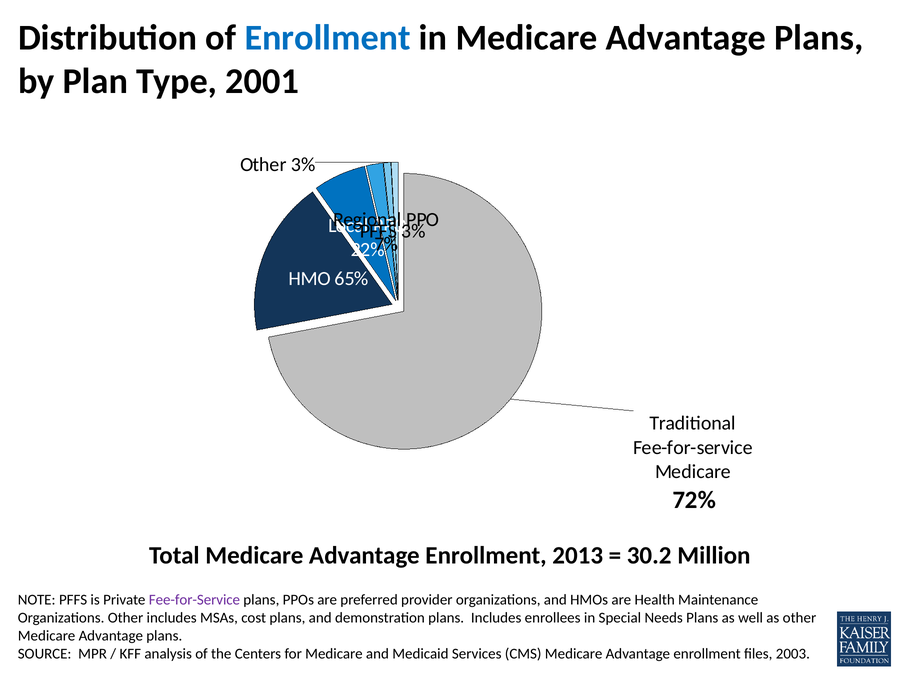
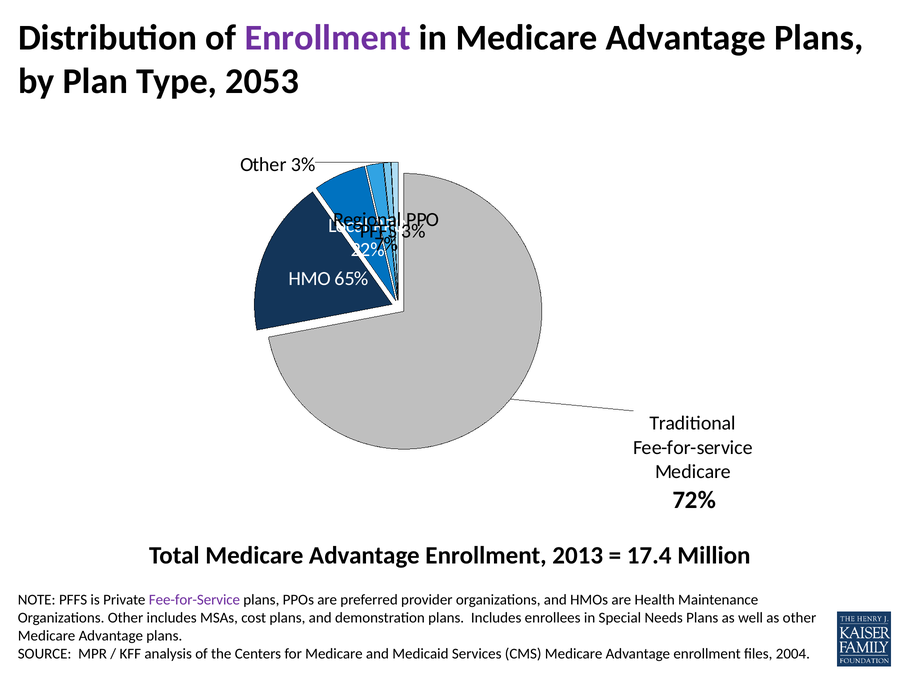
Enrollment colour: blue -> purple (328, 38)
2001: 2001 -> 2053 (262, 81)
30.2: 30.2 -> 17.4 (649, 556)
2003: 2003 -> 2004 (793, 654)
